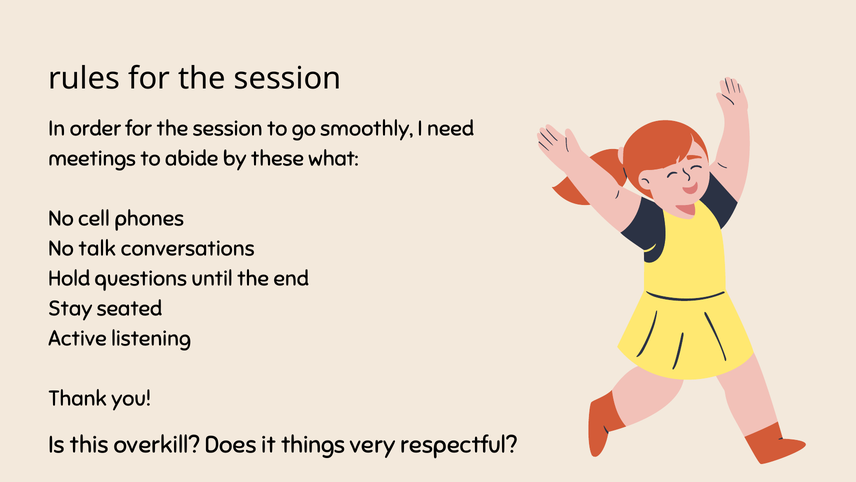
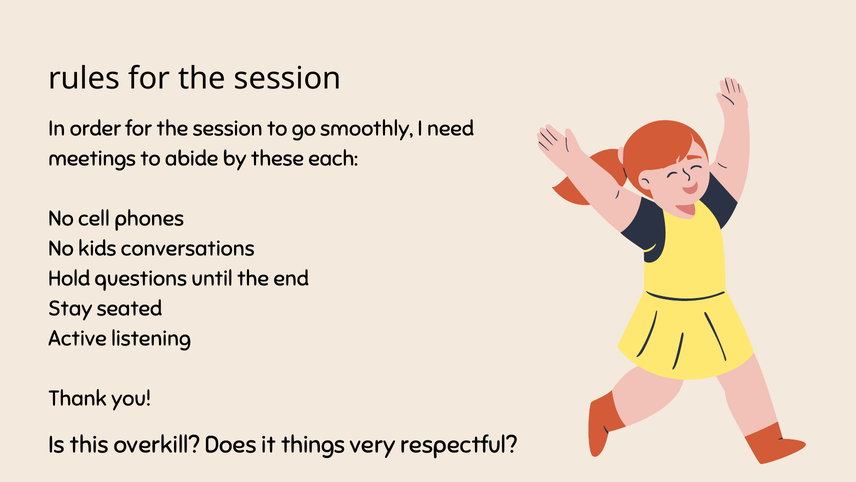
what: what -> each (333, 158)
talk: talk -> kids (97, 248)
